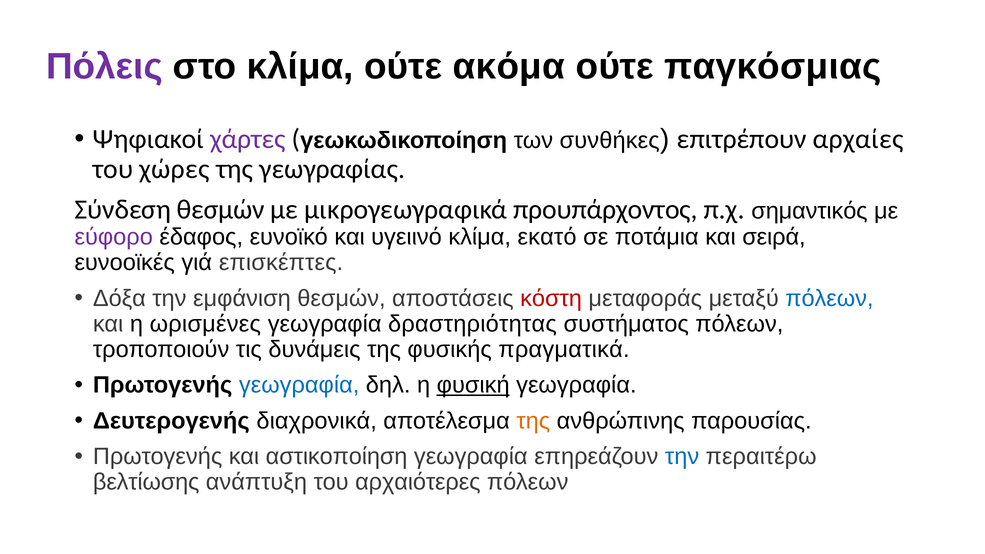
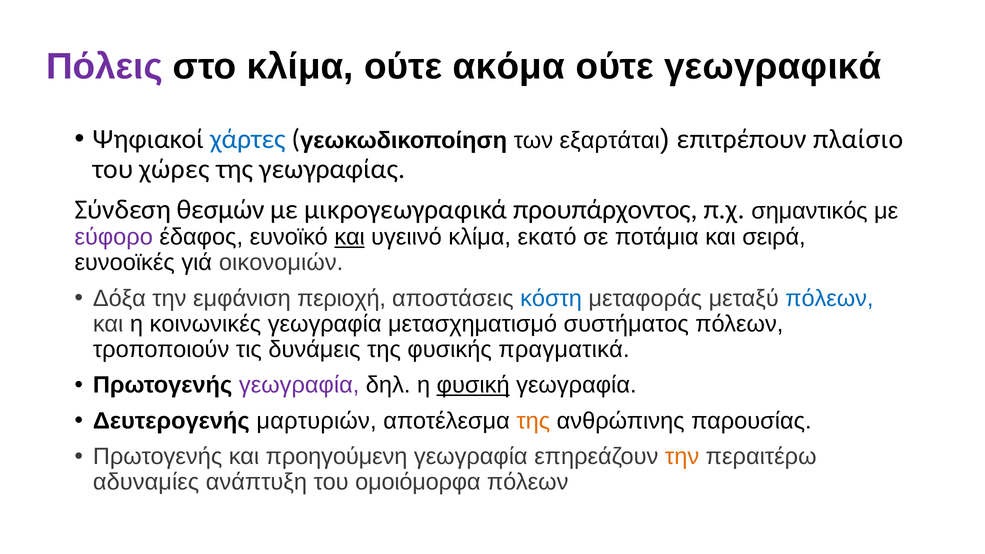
παγκόσμιας: παγκόσμιας -> γεωγραφικά (773, 66)
χάρτες colour: purple -> blue (248, 139)
συνθήκες: συνθήκες -> εξαρτάται (610, 141)
αρχαίες: αρχαίες -> πλαίσιο (858, 139)
και underline: none -> present (350, 237)
επισκέπτες: επισκέπτες -> οικονομιών (281, 263)
εμφάνιση θεσμών: θεσμών -> περιοχή (342, 298)
κόστη colour: red -> blue (551, 298)
ωρισμένες: ωρισμένες -> κοινωνικές (205, 324)
δραστηριότητας: δραστηριότητας -> μετασχηματισμό (473, 324)
γεωγραφία colour: blue -> purple (299, 385)
διαχρονικά: διαχρονικά -> μαρτυριών (317, 421)
αστικοποίηση: αστικοποίηση -> προηγούμενη (337, 457)
την colour: blue -> orange (682, 457)
βελτίωσης: βελτίωσης -> αδυναμίες (146, 482)
αρχαιότερες: αρχαιότερες -> ομοιόμορφα (418, 482)
